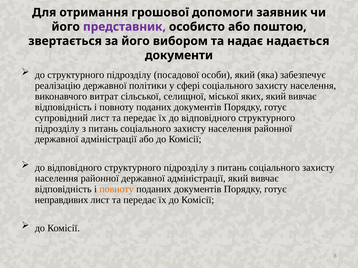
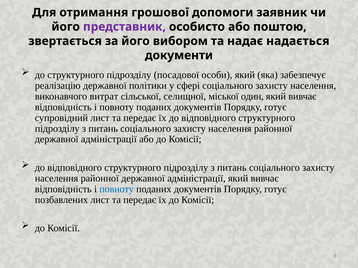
яких: яких -> один (252, 97)
повноту colour: orange -> blue (117, 189)
неправдивих: неправдивих -> позбавлених (61, 200)
